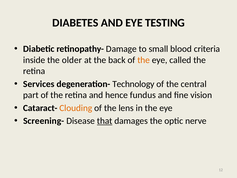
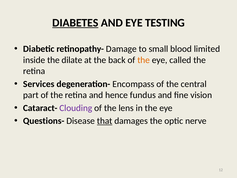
DIABETES underline: none -> present (75, 23)
criteria: criteria -> limited (207, 49)
older: older -> dilate (72, 60)
Technology: Technology -> Encompass (133, 84)
Clouding colour: orange -> purple (76, 108)
Screening-: Screening- -> Questions- (44, 121)
